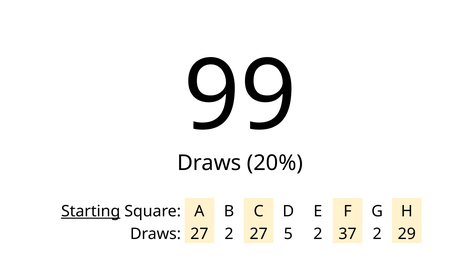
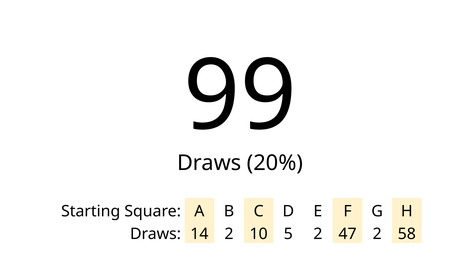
Starting underline: present -> none (91, 212)
Draws 27: 27 -> 14 (199, 234)
2 27: 27 -> 10 (259, 234)
37: 37 -> 47 (348, 234)
29: 29 -> 58 (407, 234)
